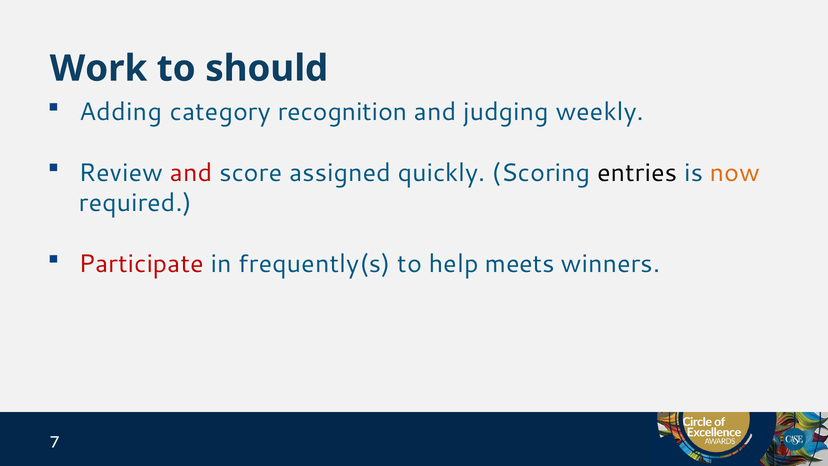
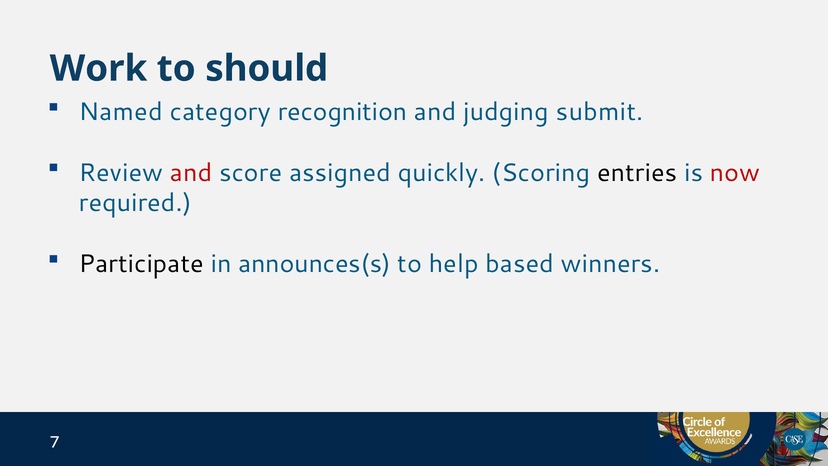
Adding: Adding -> Named (121, 112)
weekly: weekly -> submit (600, 112)
now colour: orange -> red (735, 173)
Participate colour: red -> black (141, 264)
frequently(s: frequently(s -> announces(s (315, 264)
meets: meets -> based (520, 264)
